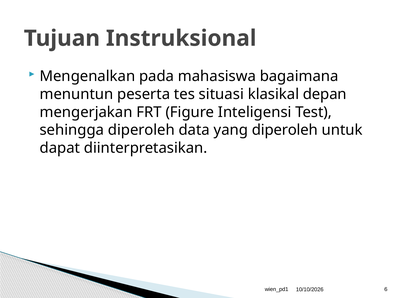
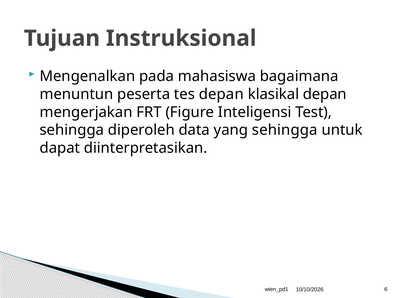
tes situasi: situasi -> depan (221, 94)
yang diperoleh: diperoleh -> sehingga (285, 130)
